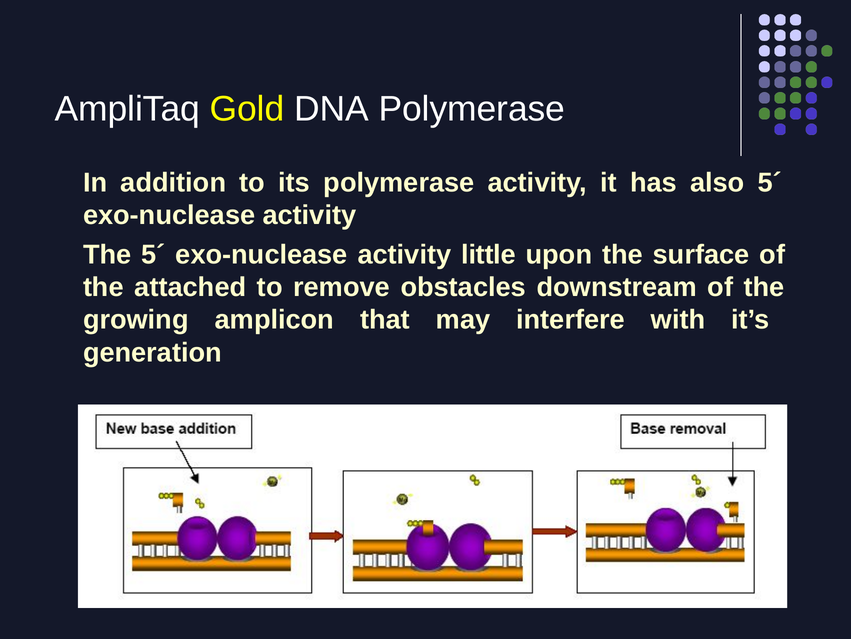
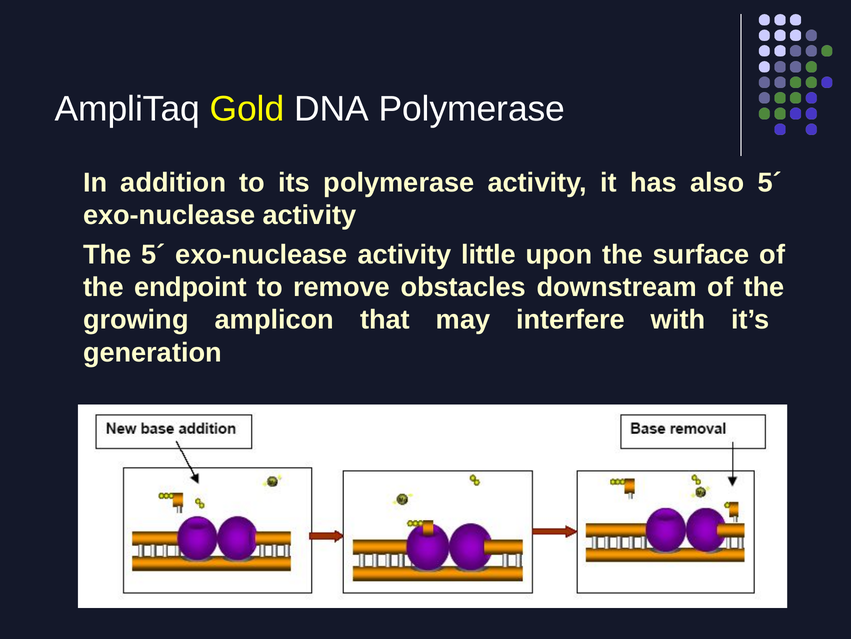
attached: attached -> endpoint (191, 287)
